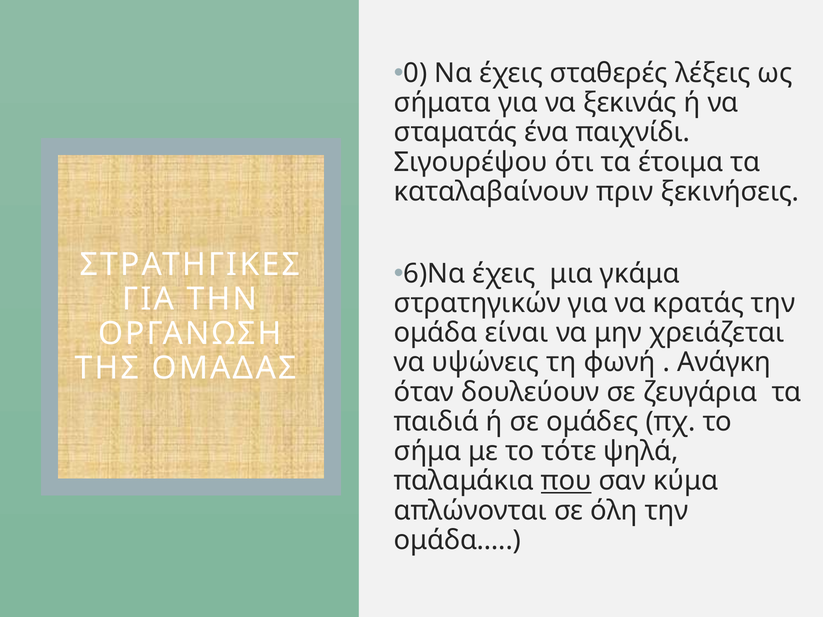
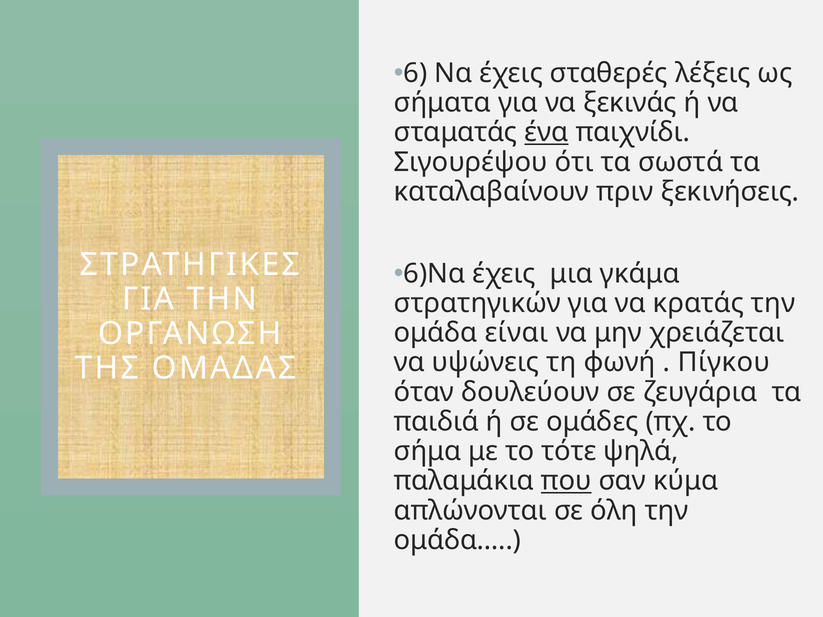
0: 0 -> 6 (415, 73)
ένα underline: none -> present (546, 132)
έτοιμα: έτοιμα -> σωστά (681, 162)
Ανάγκη: Ανάγκη -> Πίγκου (724, 363)
